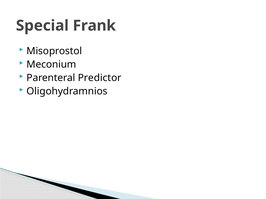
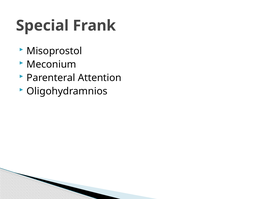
Predictor: Predictor -> Attention (100, 78)
